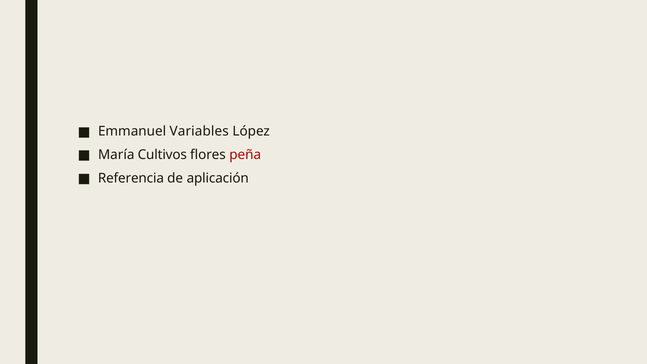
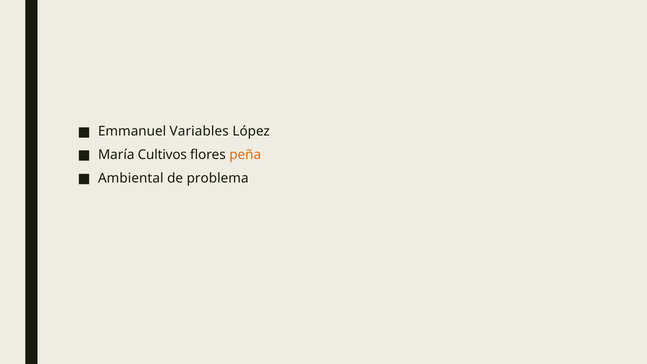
peña colour: red -> orange (245, 155)
Referencia: Referencia -> Ambiental (131, 178)
aplicación: aplicación -> problema (218, 178)
